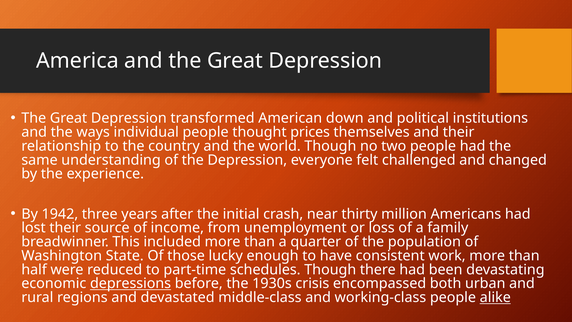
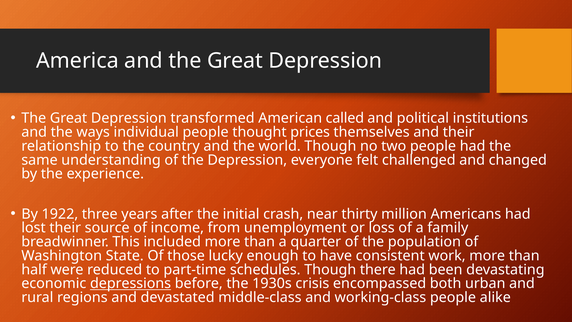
down: down -> called (345, 118)
1942: 1942 -> 1922 (60, 214)
alike underline: present -> none (495, 297)
